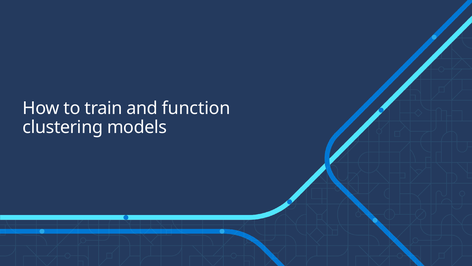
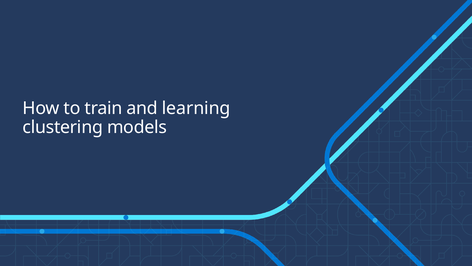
function: function -> learning (196, 108)
